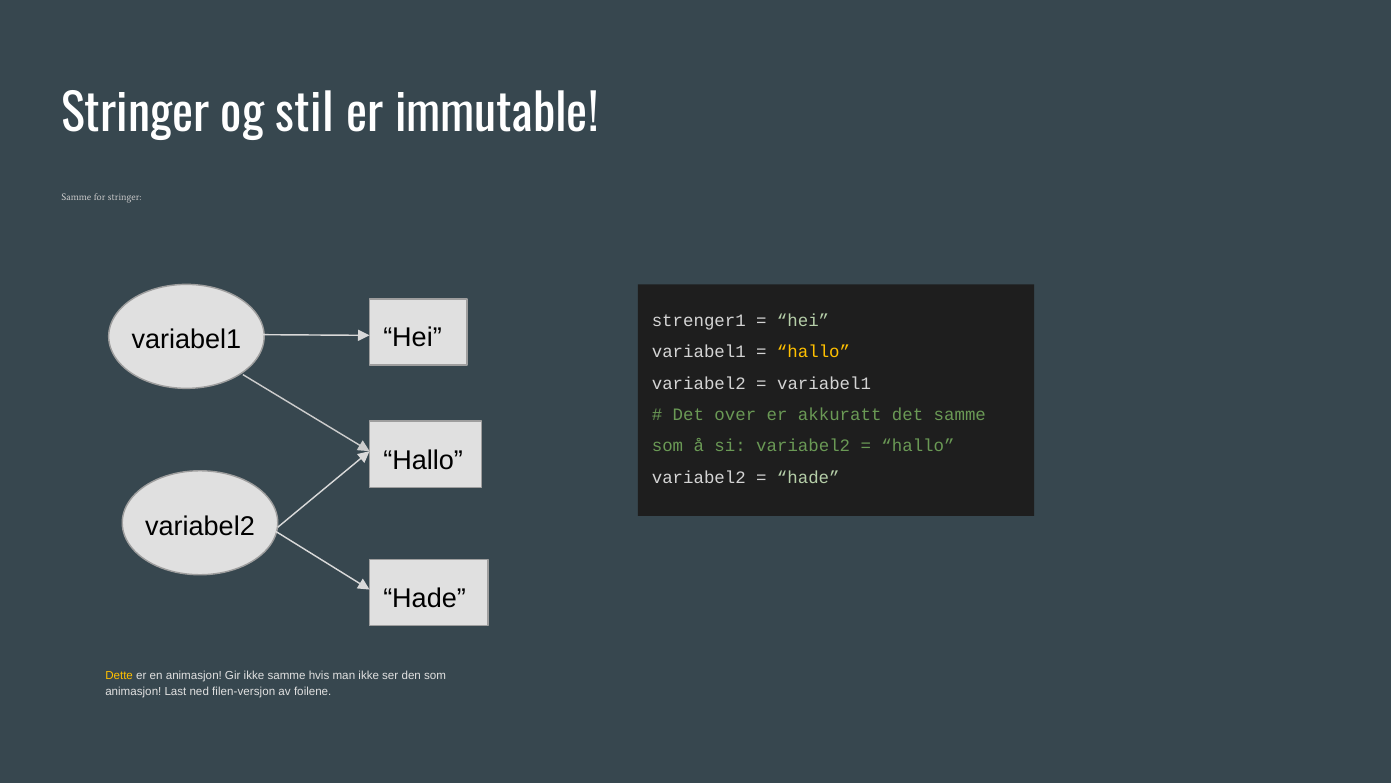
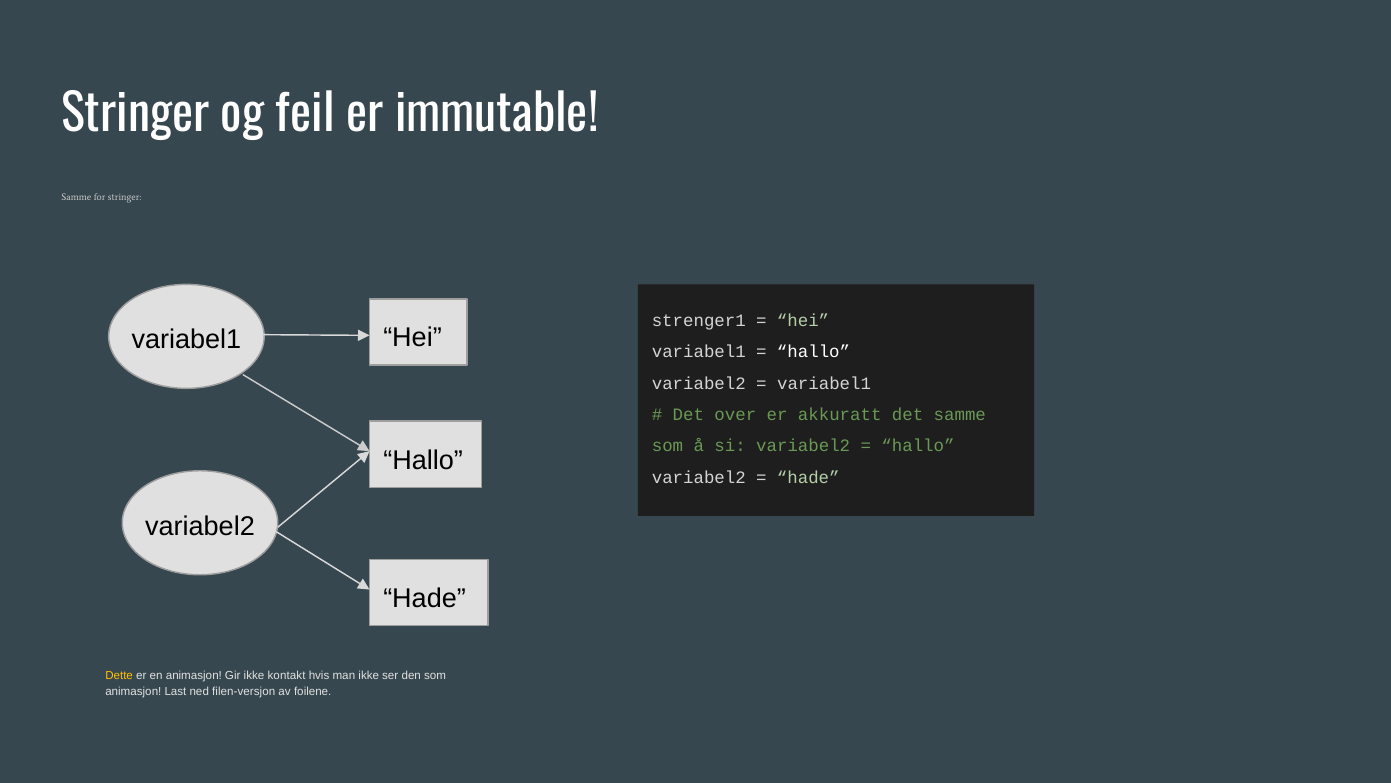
stil: stil -> feil (305, 115)
hallo colour: yellow -> white (814, 352)
ikke samme: samme -> kontakt (287, 675)
